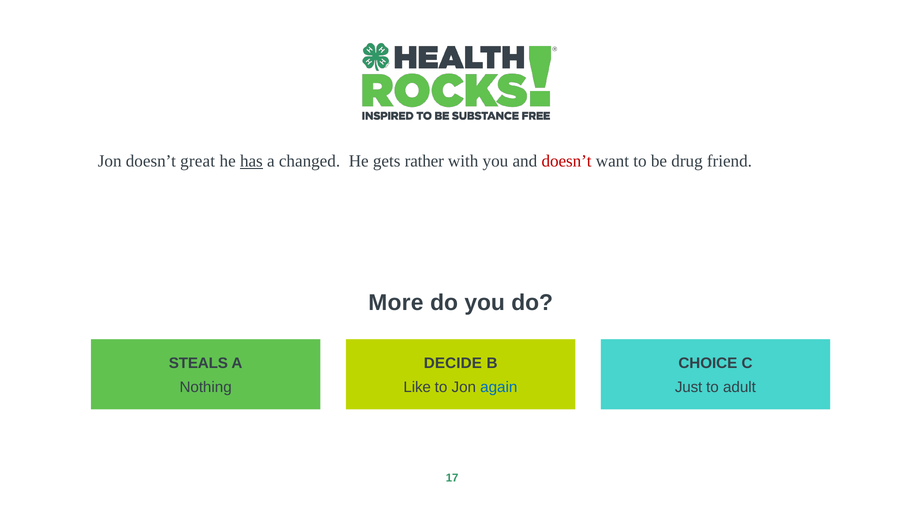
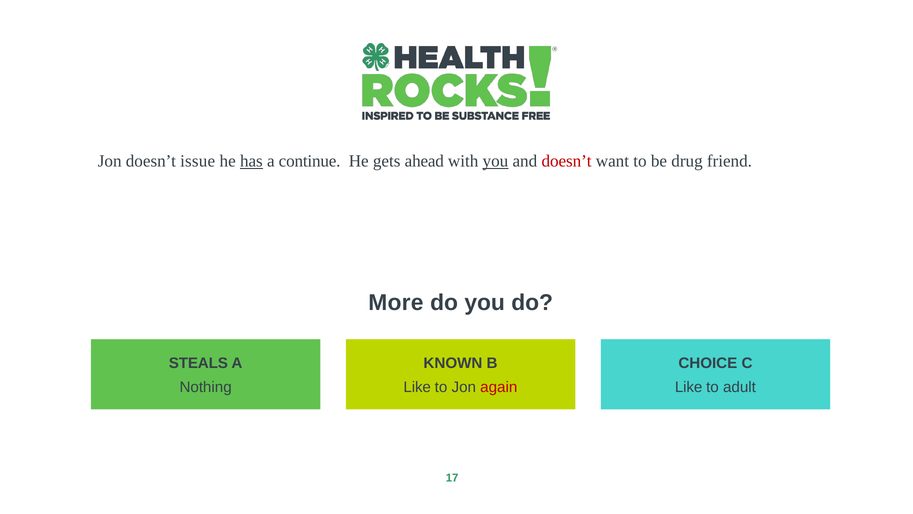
great: great -> issue (198, 161)
changed: changed -> continue (310, 161)
rather: rather -> ahead (424, 161)
you underline: none -> present (495, 161)
DECIDE: DECIDE -> KNOWN (453, 363)
again colour: blue -> red (499, 387)
Just: Just -> Like (689, 387)
